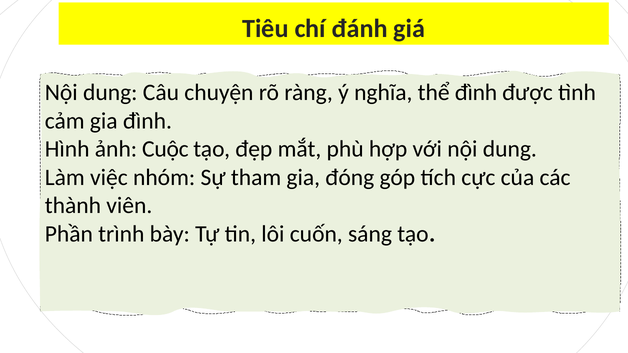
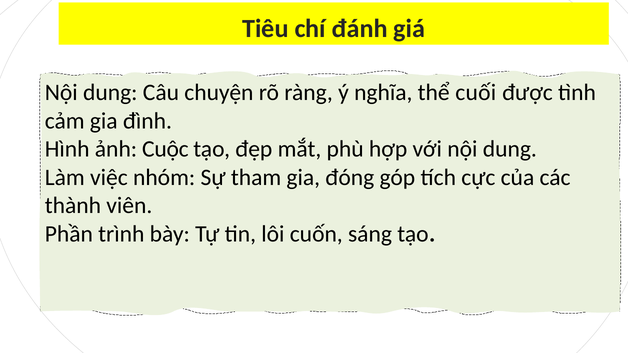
thể đình: đình -> cuối (476, 93)
